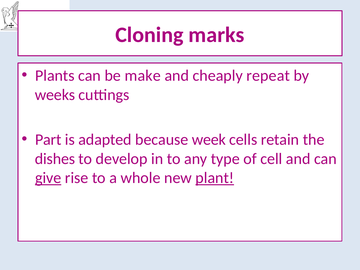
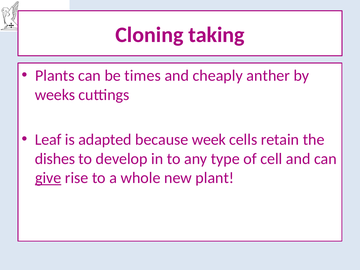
marks: marks -> taking (217, 35)
make: make -> times (143, 76)
repeat: repeat -> anther (268, 76)
Part: Part -> Leaf (48, 140)
plant underline: present -> none (215, 178)
